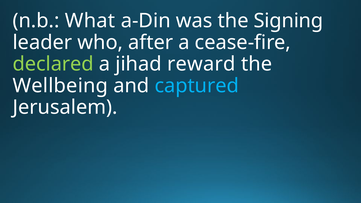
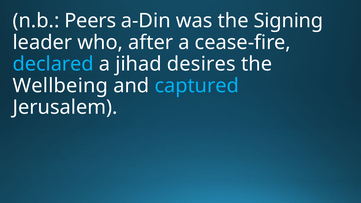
What: What -> Peers (90, 21)
declared colour: light green -> light blue (53, 64)
reward: reward -> desires (201, 64)
